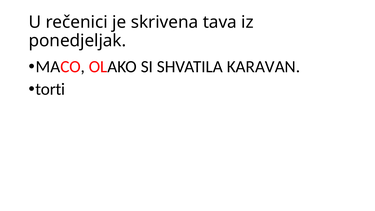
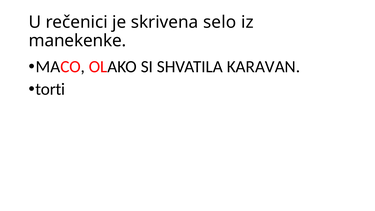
tava: tava -> selo (220, 22)
ponedjeljak: ponedjeljak -> manekenke (77, 41)
